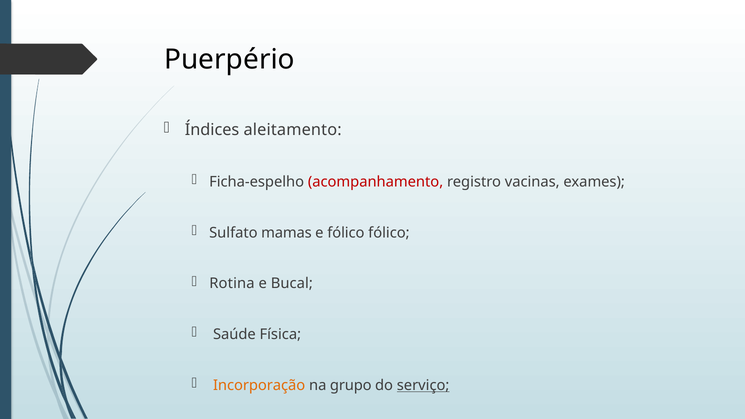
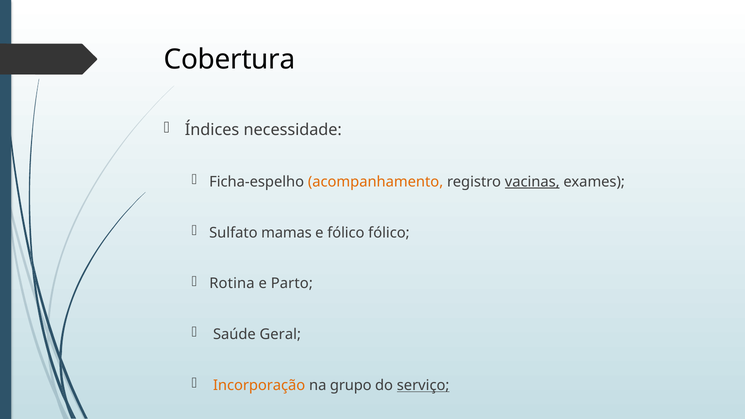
Puerpério: Puerpério -> Cobertura (230, 60)
aleitamento: aleitamento -> necessidade (293, 130)
acompanhamento colour: red -> orange (376, 182)
vacinas underline: none -> present (532, 182)
Bucal: Bucal -> Parto (292, 284)
Física: Física -> Geral (280, 335)
